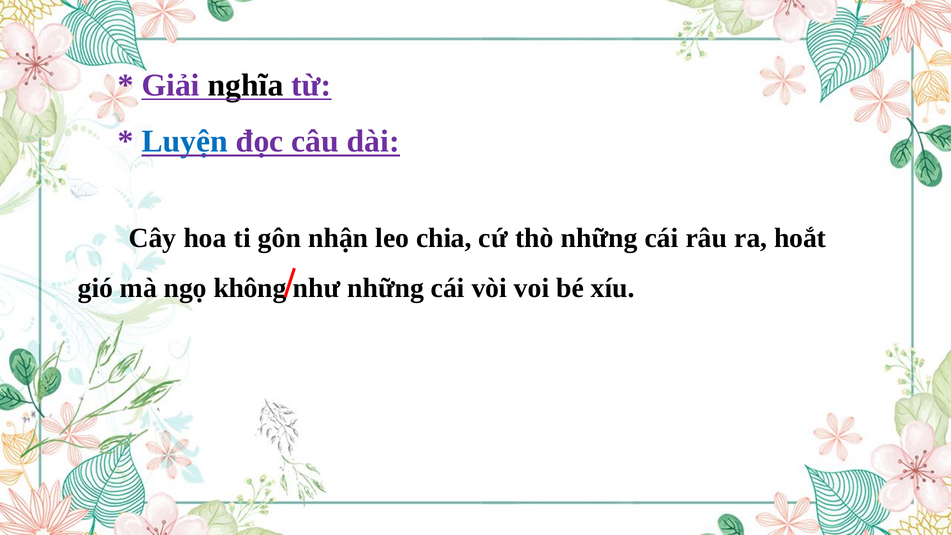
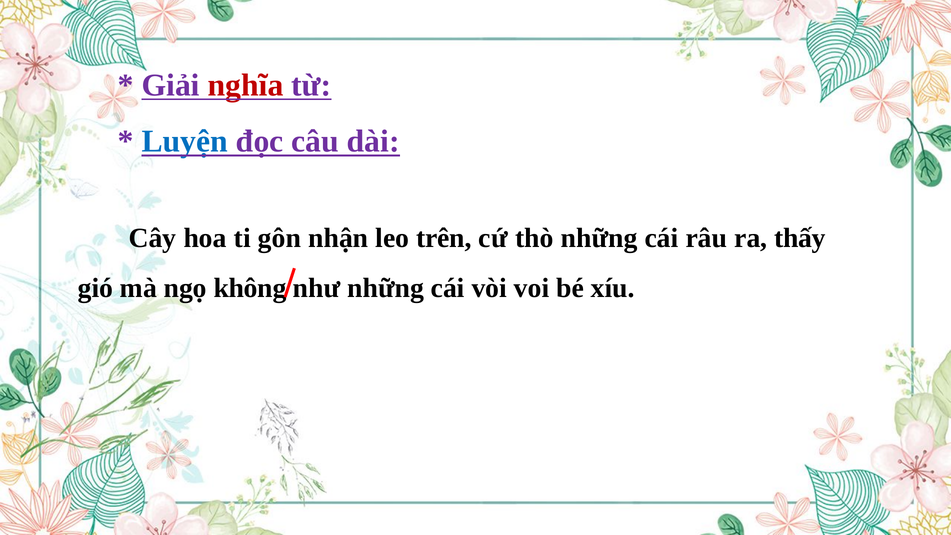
nghĩa colour: black -> red (246, 85)
chia: chia -> trên (444, 238)
hoắt: hoắt -> thấy (800, 238)
